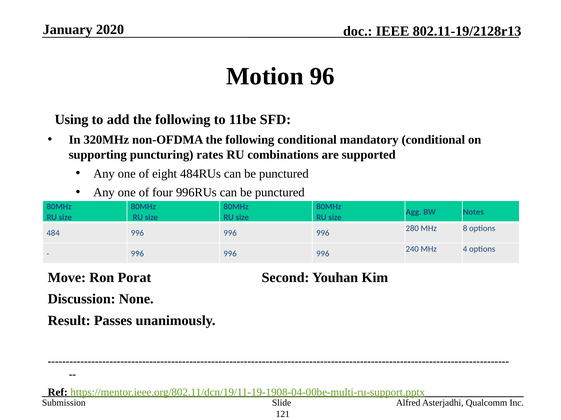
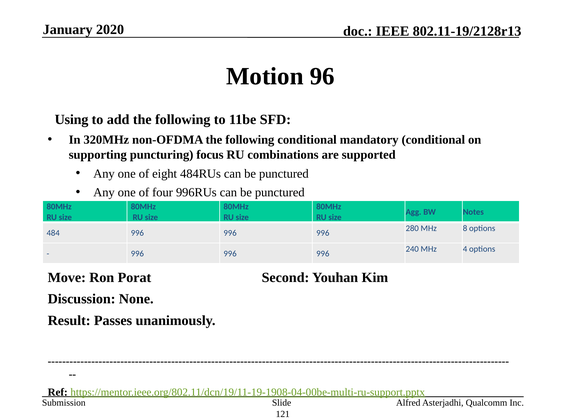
rates: rates -> focus (210, 155)
